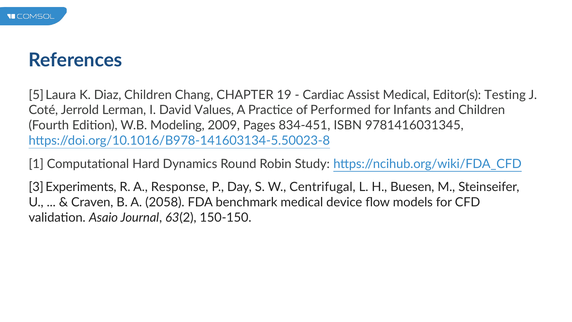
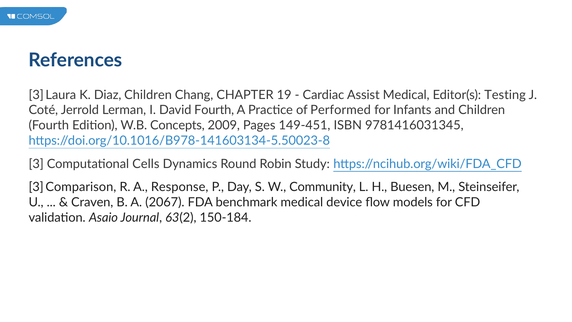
5: 5 -> 3 (36, 95)
David Values: Values -> Fourth (214, 110)
Modeling: Modeling -> Concepts (177, 125)
834-451: 834-451 -> 149-451 (304, 125)
1: 1 -> 3 (36, 164)
Hard: Hard -> Cells (146, 164)
Experiments: Experiments -> Comparison (81, 187)
Centrifugal: Centrifugal -> Community (323, 187)
2058: 2058 -> 2067 (165, 202)
150-150: 150-150 -> 150-184 (226, 217)
